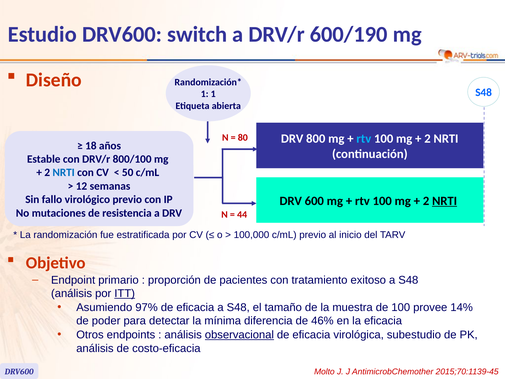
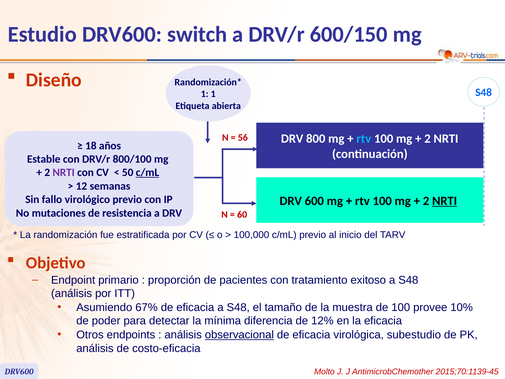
600/190: 600/190 -> 600/150 (349, 35)
80: 80 -> 56 (243, 137)
NRTI colour: blue -> purple (64, 172)
c/mL underline: none -> present (147, 172)
44: 44 -> 60 (242, 214)
ITT underline: present -> none (125, 293)
97%: 97% -> 67% (147, 307)
14%: 14% -> 10% (462, 307)
46%: 46% -> 12% (322, 321)
